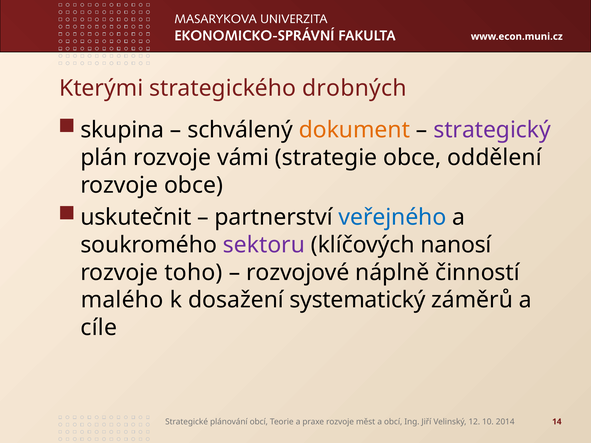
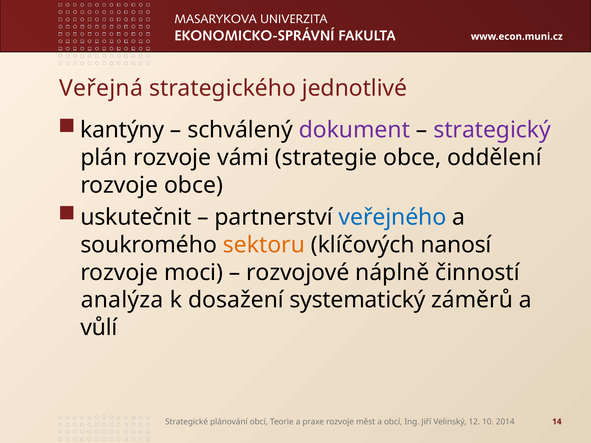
Kterými: Kterými -> Veřejná (101, 88)
drobných: drobných -> jednotlivé (355, 88)
skupina: skupina -> kantýny (122, 130)
dokument colour: orange -> purple (354, 130)
sektoru colour: purple -> orange (264, 245)
toho: toho -> moci (194, 273)
malého: malého -> analýza (122, 300)
cíle: cíle -> vůlí (99, 328)
